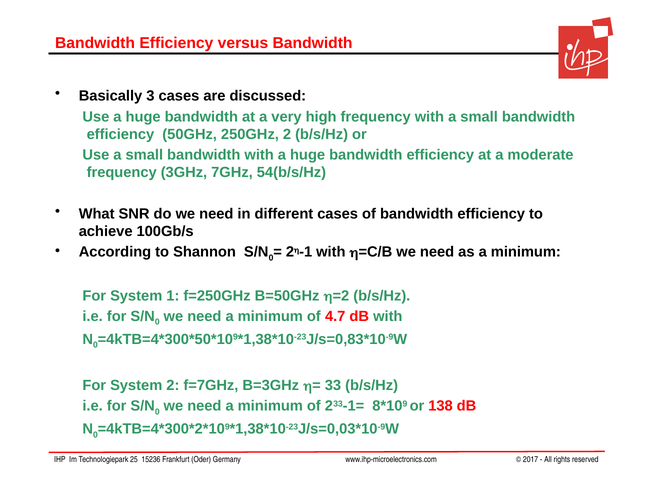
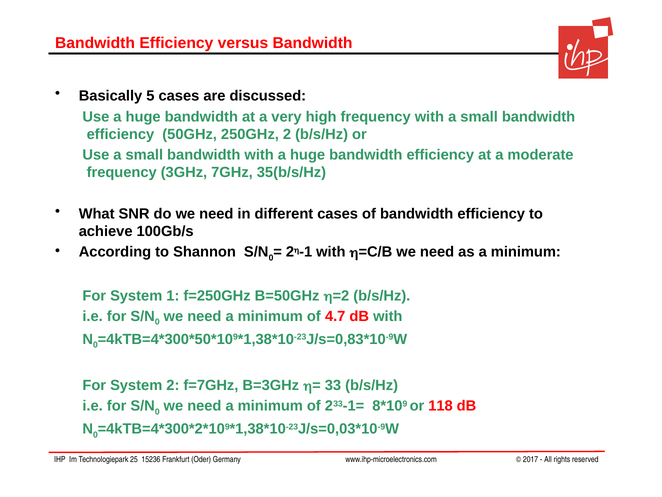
3: 3 -> 5 (150, 96)
54(b/s/Hz: 54(b/s/Hz -> 35(b/s/Hz (291, 172)
138: 138 -> 118 (440, 406)
